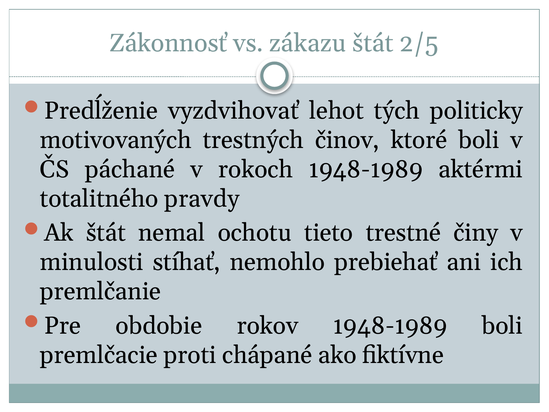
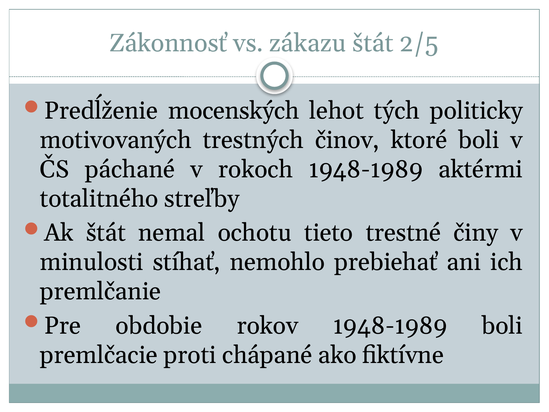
vyzdvihovať: vyzdvihovať -> mocenských (234, 111)
pravdy: pravdy -> streľby (202, 199)
